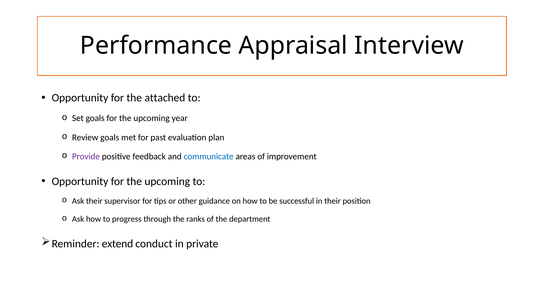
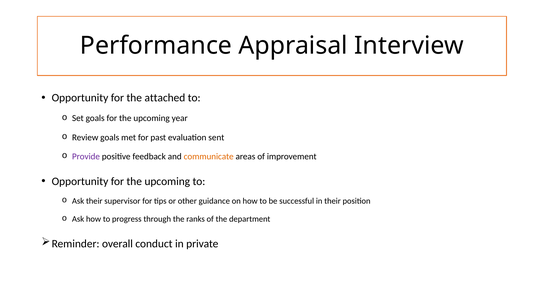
plan: plan -> sent (216, 137)
communicate colour: blue -> orange (209, 156)
extend: extend -> overall (117, 244)
